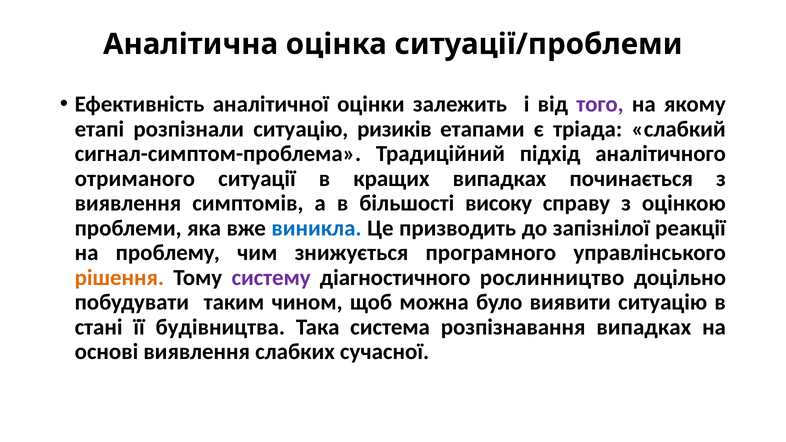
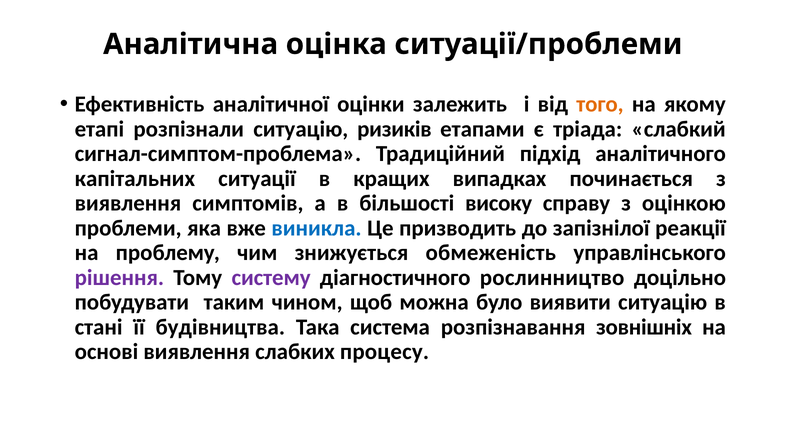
того colour: purple -> orange (600, 104)
отриманого: отриманого -> капітальних (135, 179)
програмного: програмного -> обмеженість (491, 253)
рішення colour: orange -> purple (119, 278)
розпізнавання випадках: випадках -> зовнішніх (644, 327)
сучасної: сучасної -> процесу (385, 352)
